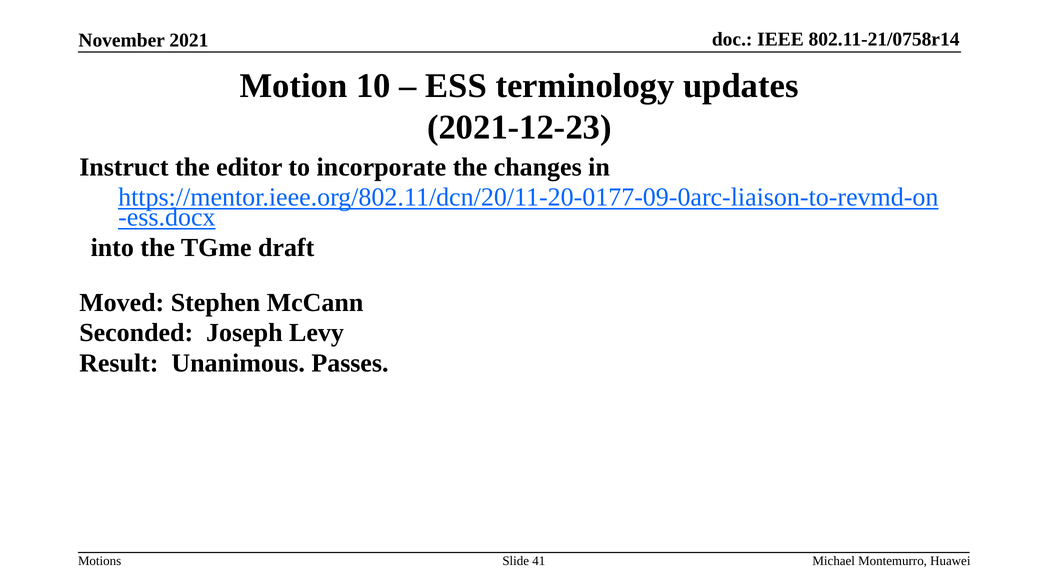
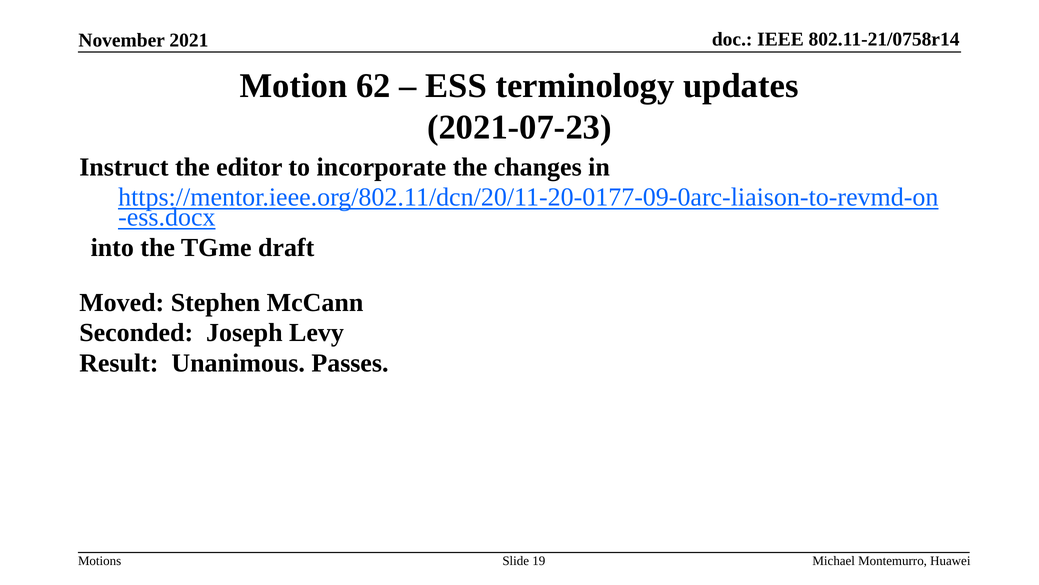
10: 10 -> 62 (373, 86)
2021-12-23: 2021-12-23 -> 2021-07-23 (519, 127)
41: 41 -> 19 (539, 561)
